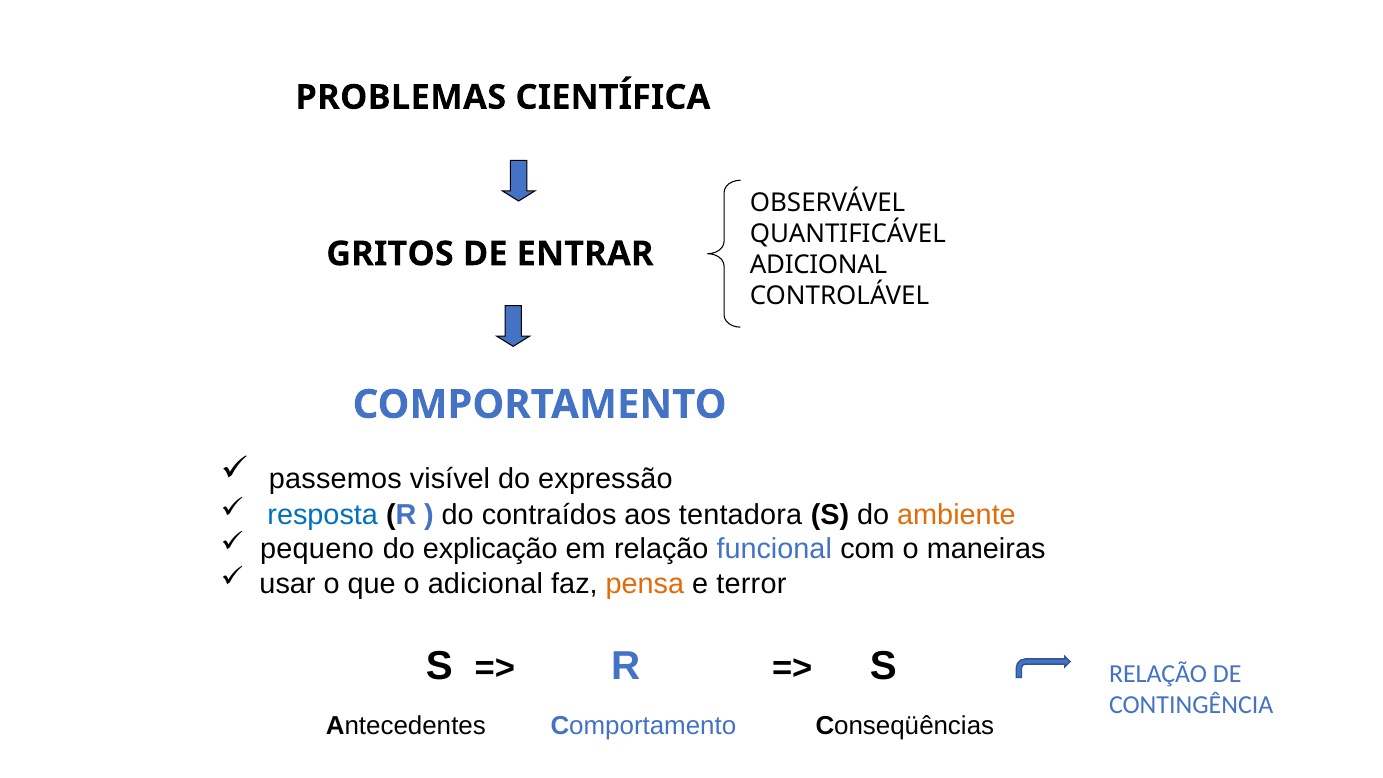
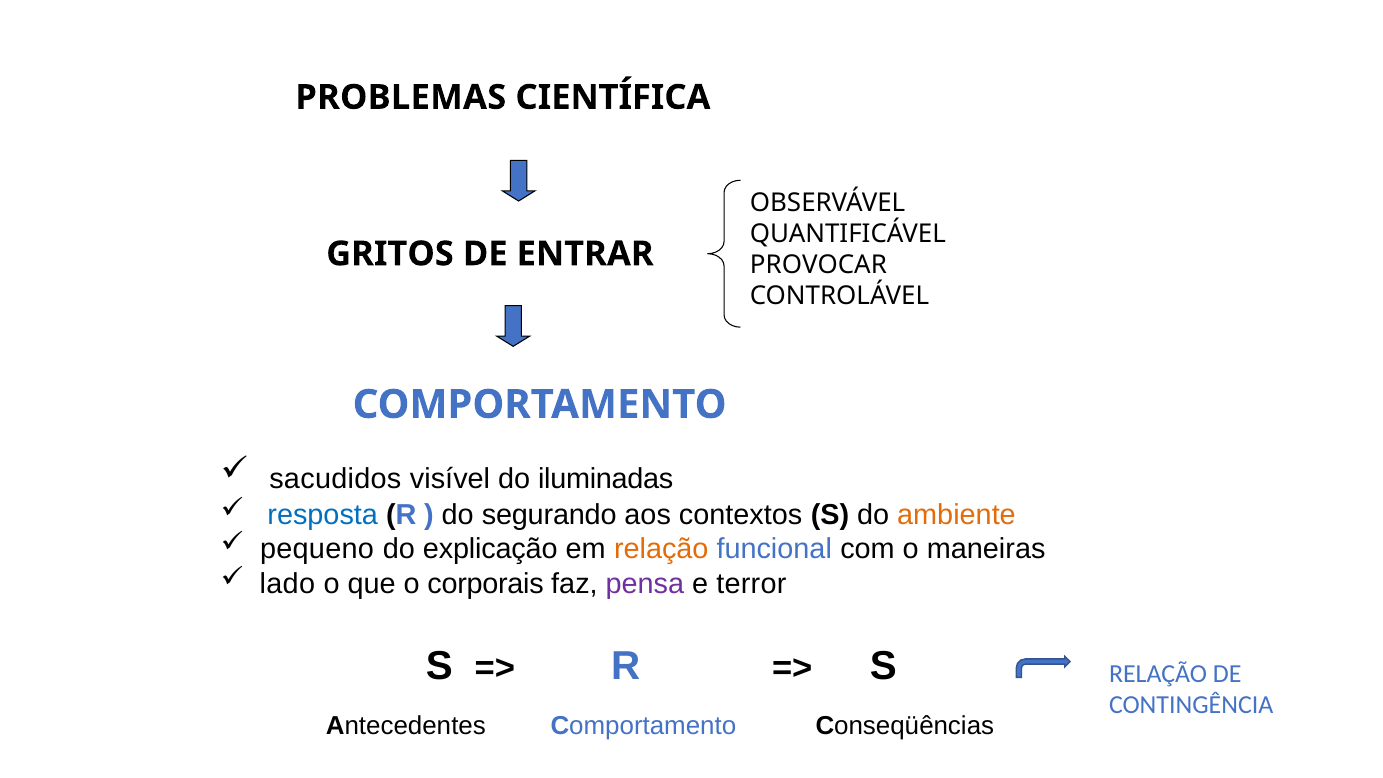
ADICIONAL: ADICIONAL -> PROVOCAR (818, 265)
passemos: passemos -> sacudidos (335, 479)
expressão: expressão -> iluminadas (606, 479)
contraídos: contraídos -> segurando (549, 514)
tentadora: tentadora -> contextos (741, 514)
relação colour: black -> orange (661, 549)
usar: usar -> lado (287, 584)
o adicional: adicional -> corporais (486, 584)
pensa colour: orange -> purple (645, 584)
